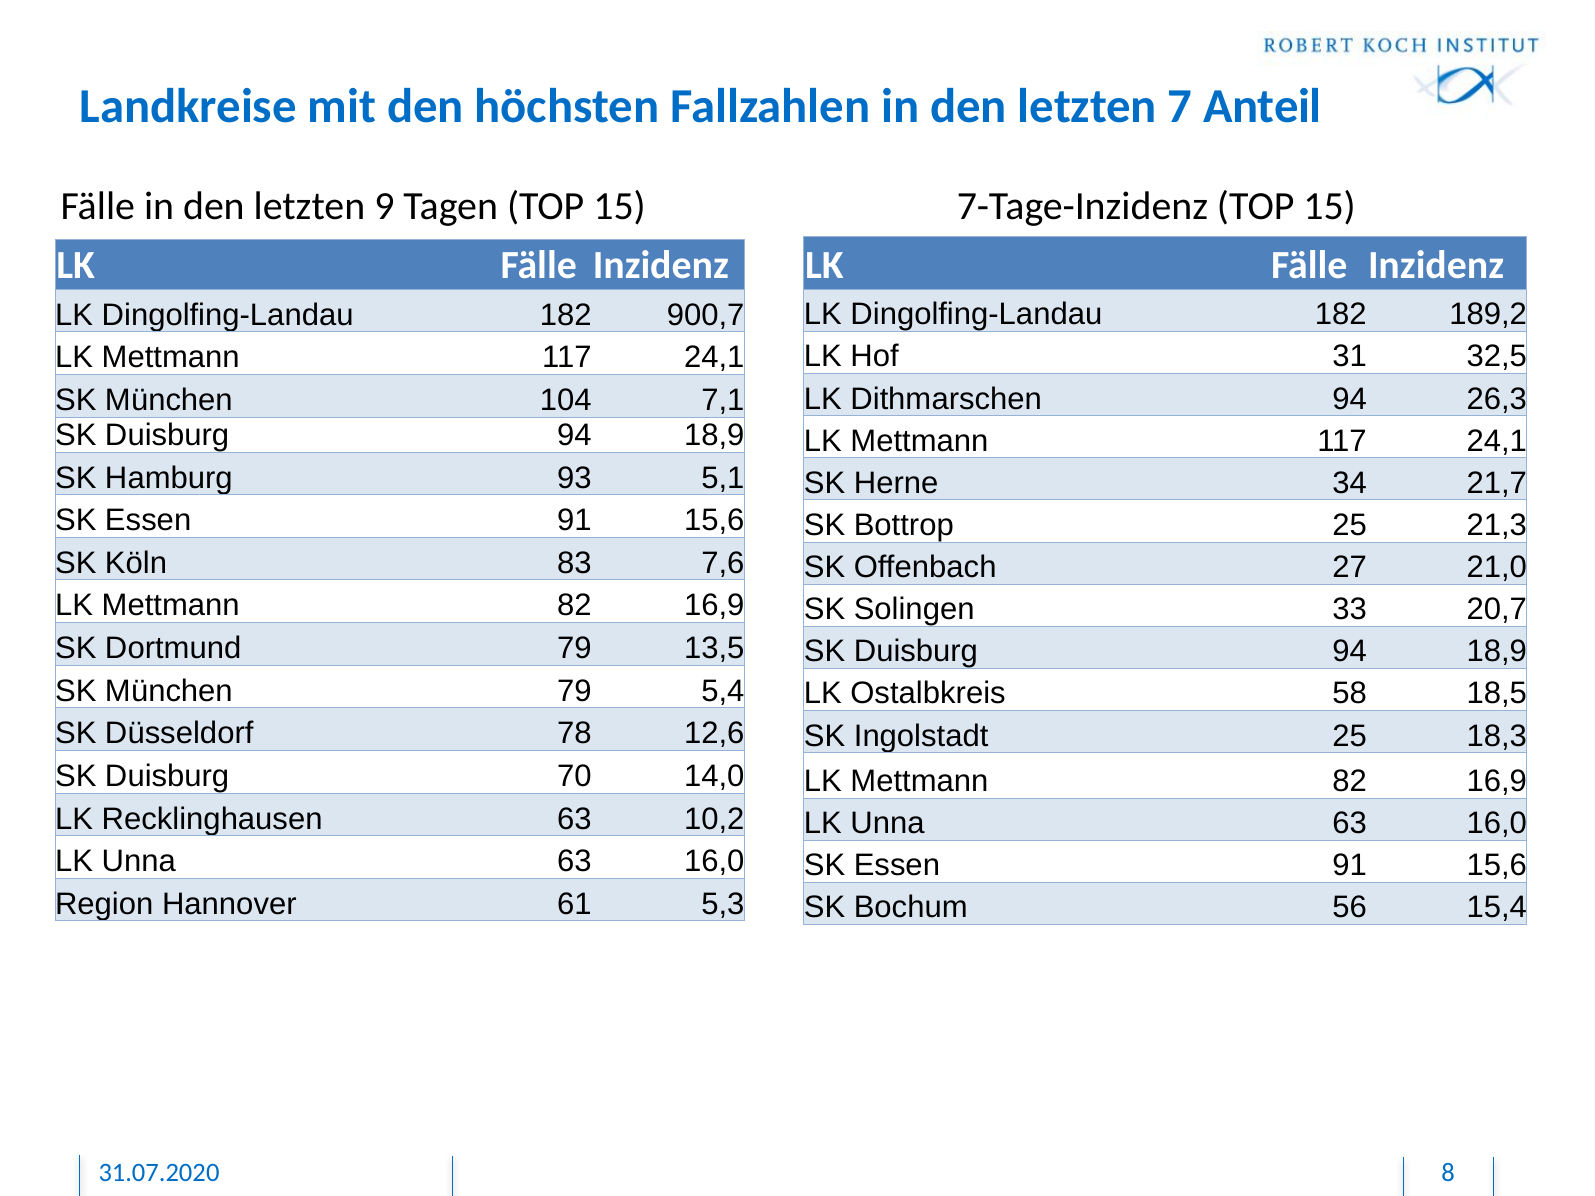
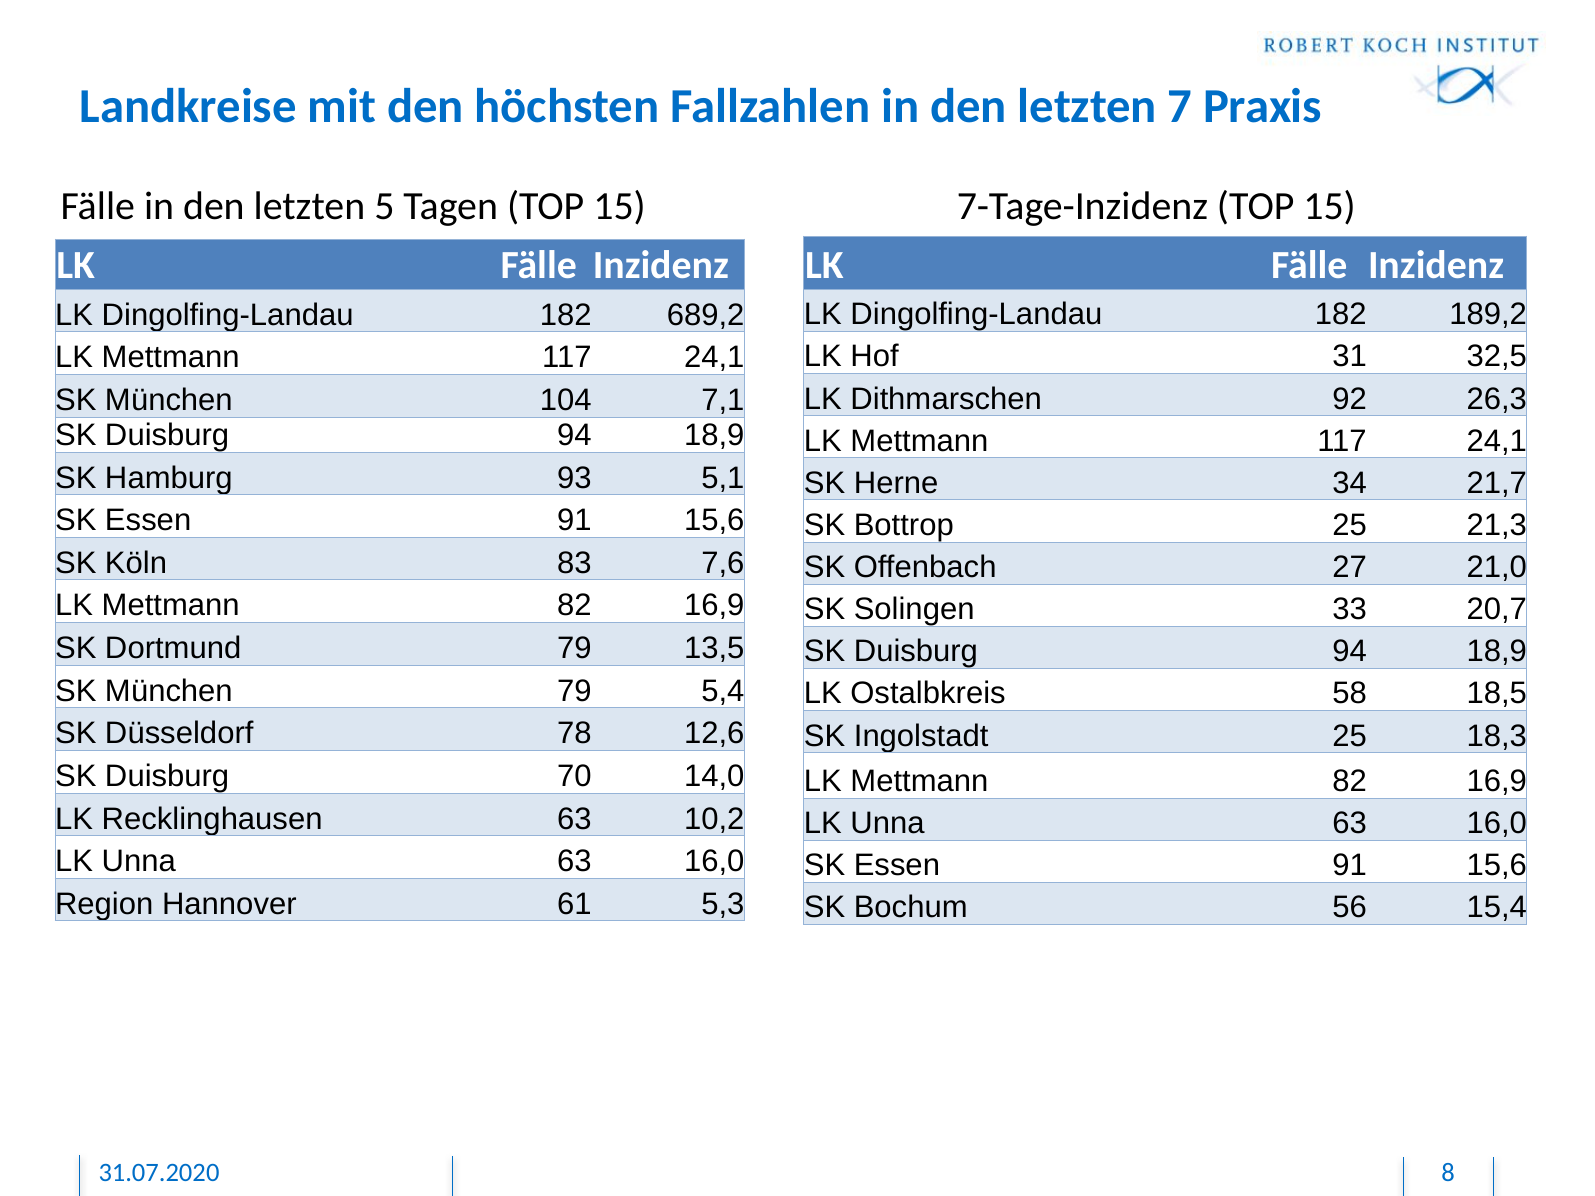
Anteil: Anteil -> Praxis (1263, 106)
9: 9 -> 5 (384, 206)
900,7: 900,7 -> 689,2 (706, 315)
Dithmarschen 94: 94 -> 92 (1350, 399)
